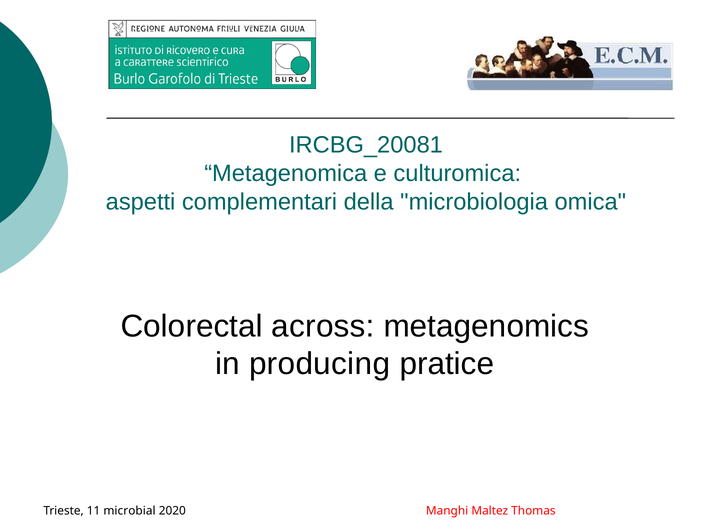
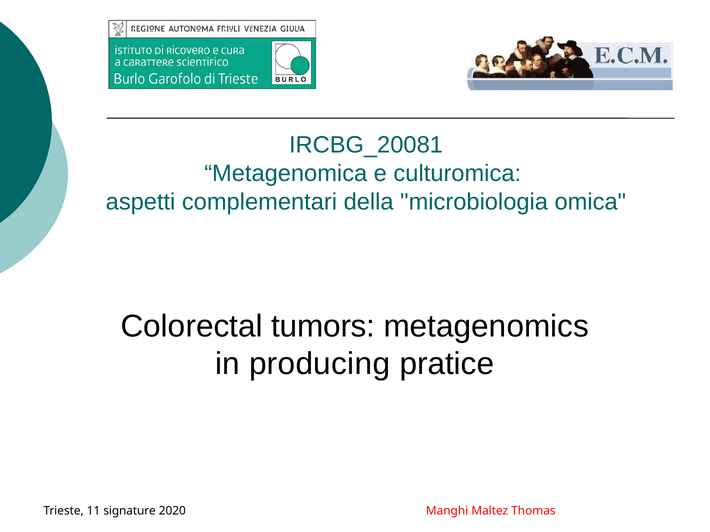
across: across -> tumors (323, 326)
microbial: microbial -> signature (130, 511)
